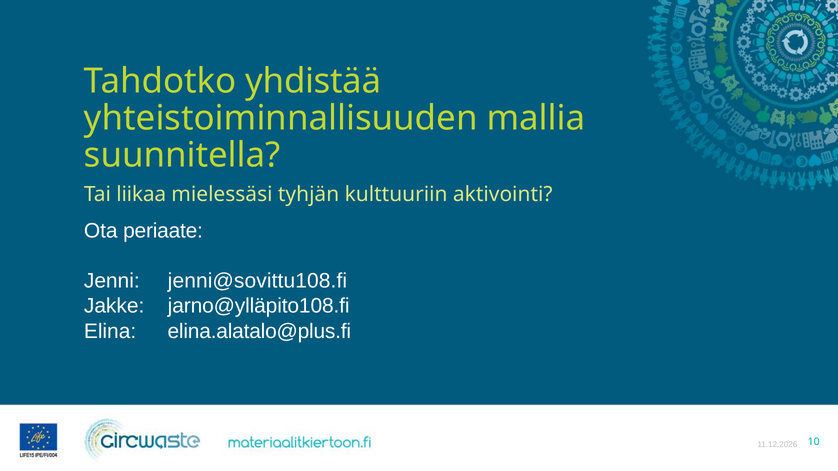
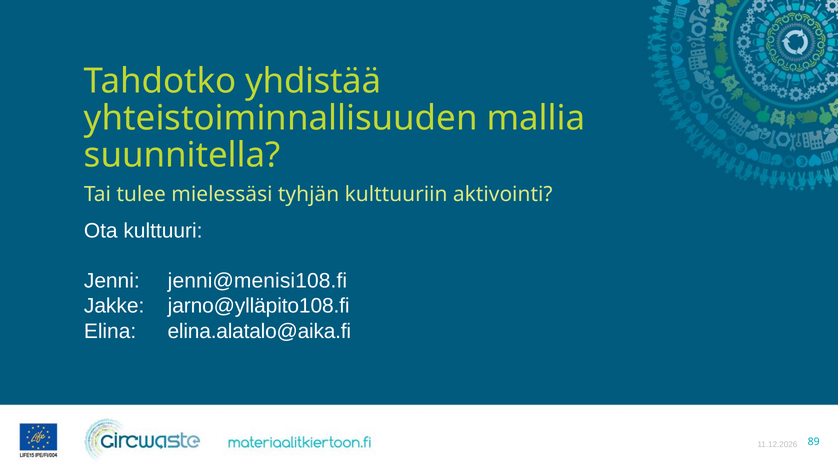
liikaa: liikaa -> tulee (141, 195)
periaate: periaate -> kulttuuri (163, 231)
jenni@sovittu108.fi: jenni@sovittu108.fi -> jenni@menisi108.fi (257, 281)
elina.alatalo@plus.fi: elina.alatalo@plus.fi -> elina.alatalo@aika.fi (259, 331)
10: 10 -> 89 (814, 442)
